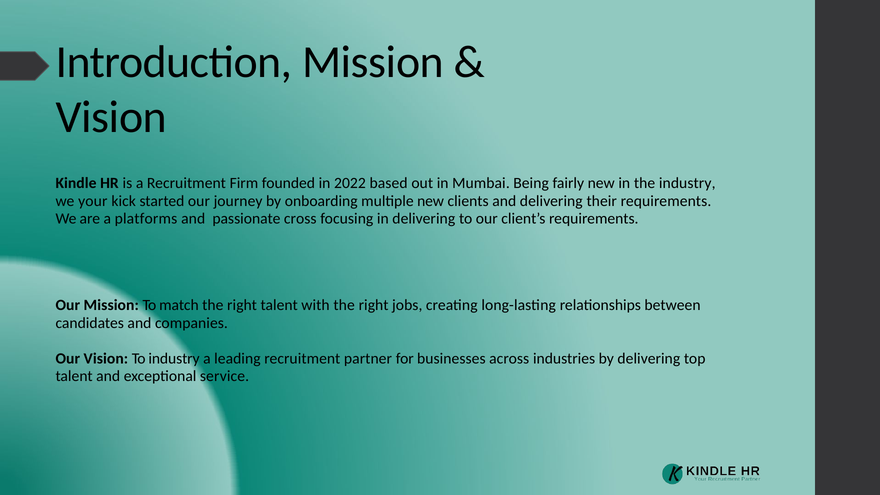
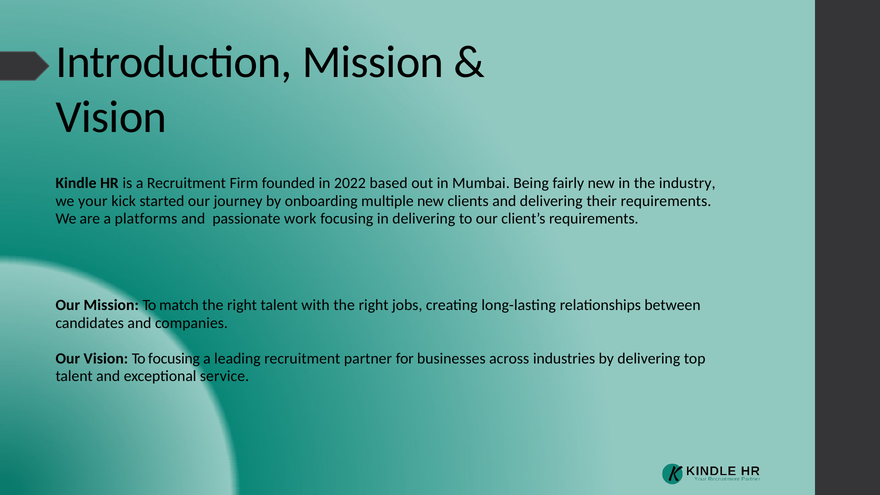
cross: cross -> work (300, 219)
To industry: industry -> focusing (174, 358)
